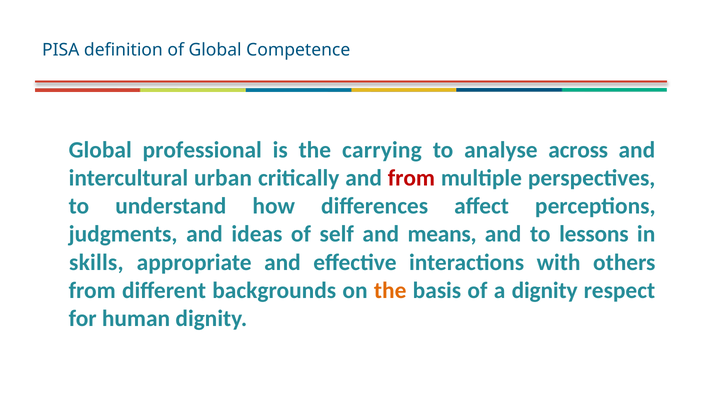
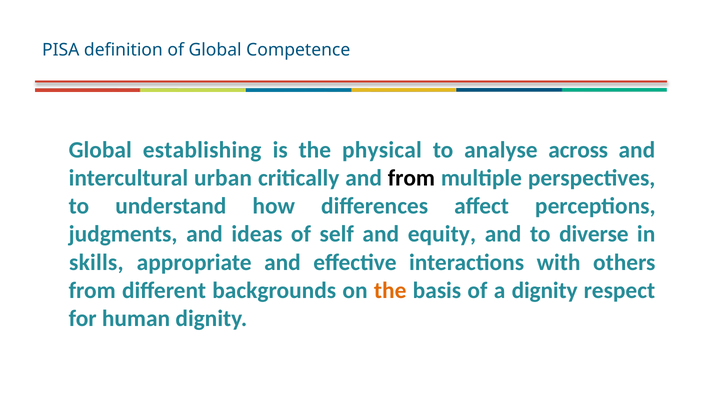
professional: professional -> establishing (202, 150)
carrying: carrying -> physical (382, 150)
from colour: red -> black (411, 178)
means: means -> equity (442, 234)
lessons: lessons -> diverse (594, 234)
